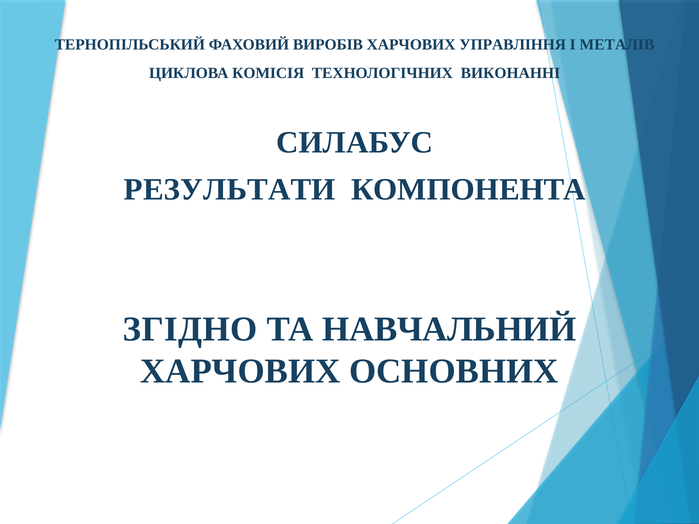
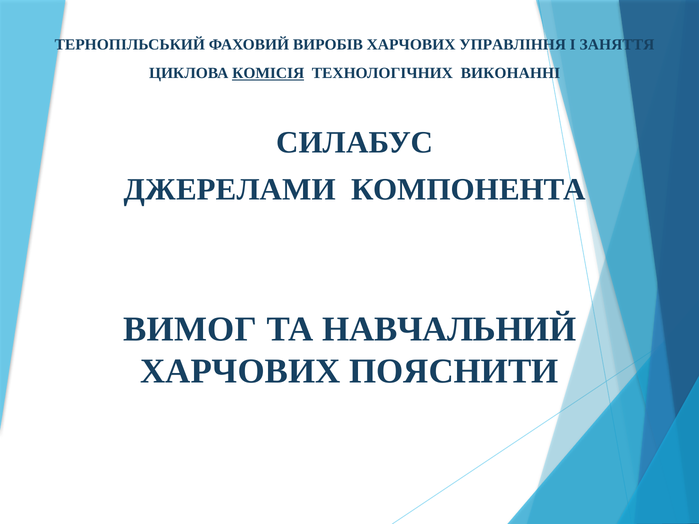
МЕТАЛІВ: МЕТАЛІВ -> ЗАНЯТТЯ (617, 45)
КОМІСІЯ underline: none -> present (268, 73)
РЕЗУЛЬТАТИ: РЕЗУЛЬТАТИ -> ДЖЕРЕЛАМИ (230, 190)
ЗГІДНО: ЗГІДНО -> ВИМОГ (190, 329)
ОСНОВНИХ: ОСНОВНИХ -> ПОЯСНИТИ (454, 371)
